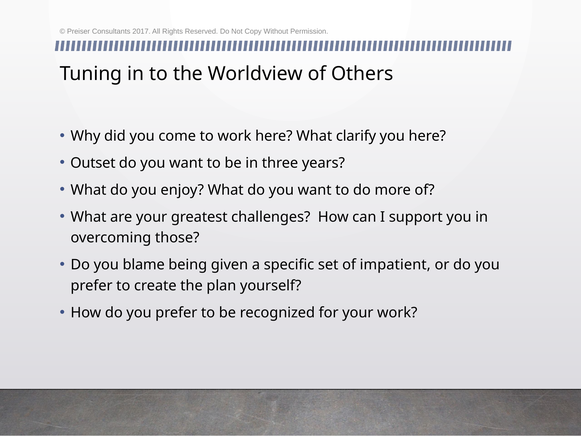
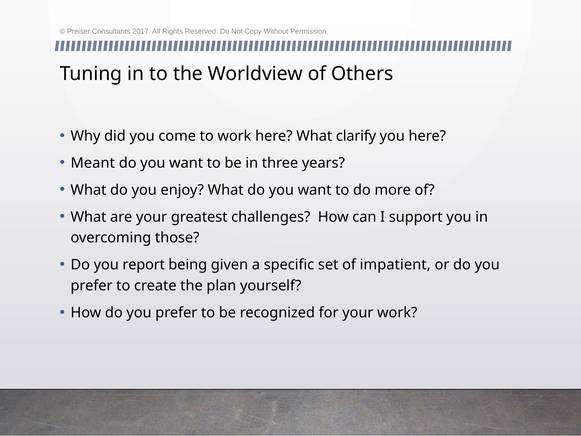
Outset: Outset -> Meant (93, 163)
blame: blame -> report (144, 265)
